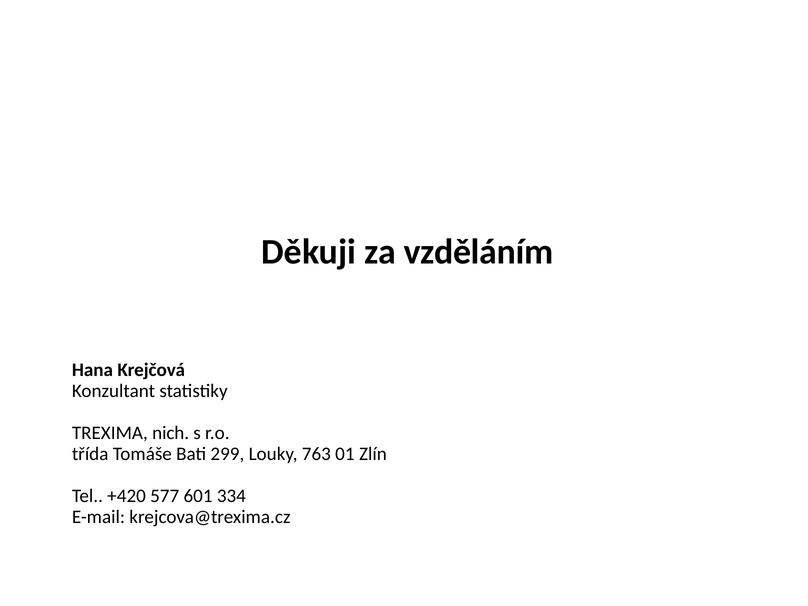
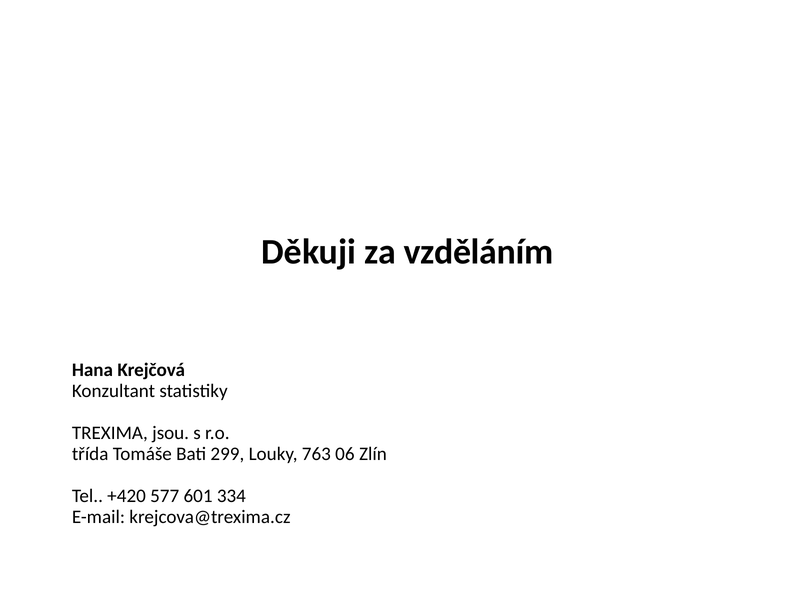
nich: nich -> jsou (171, 433)
01: 01 -> 06 (345, 454)
